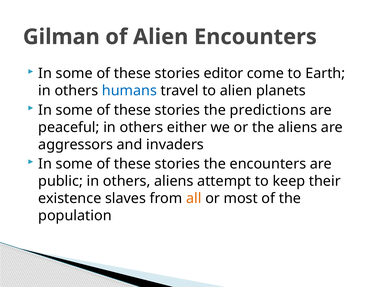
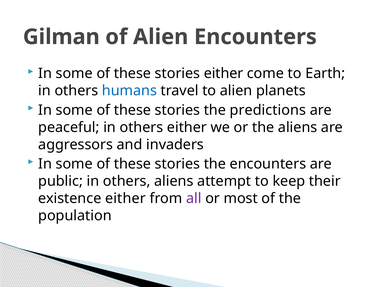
stories editor: editor -> either (224, 74)
existence slaves: slaves -> either (125, 199)
all colour: orange -> purple (194, 199)
